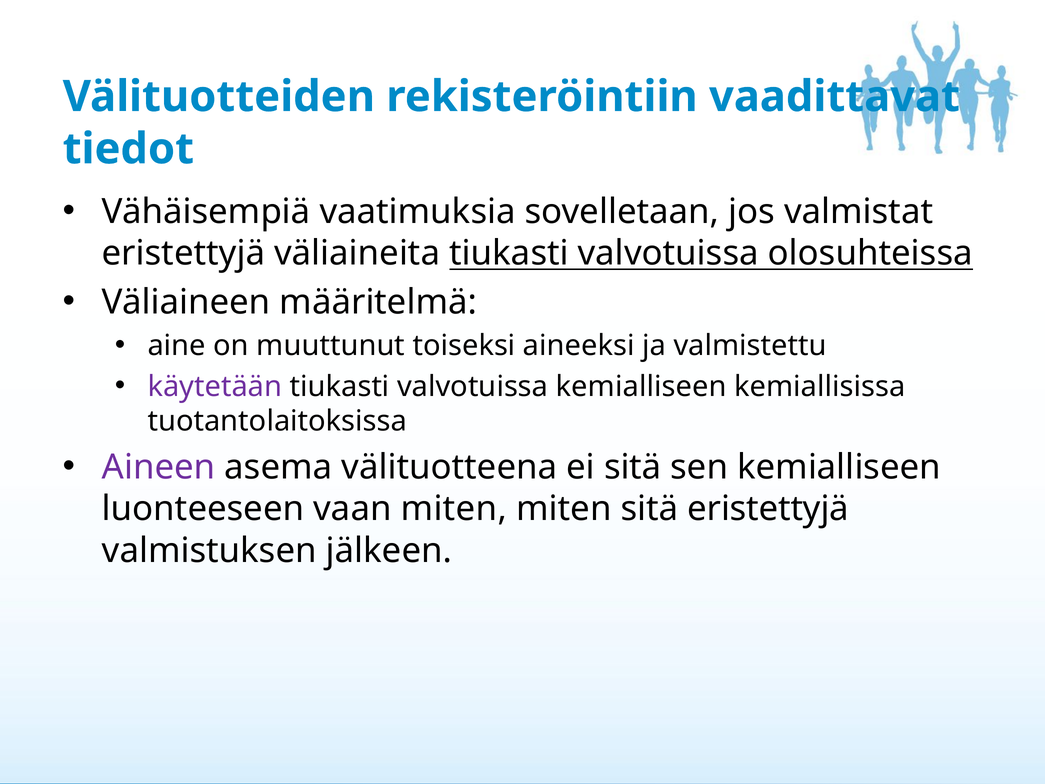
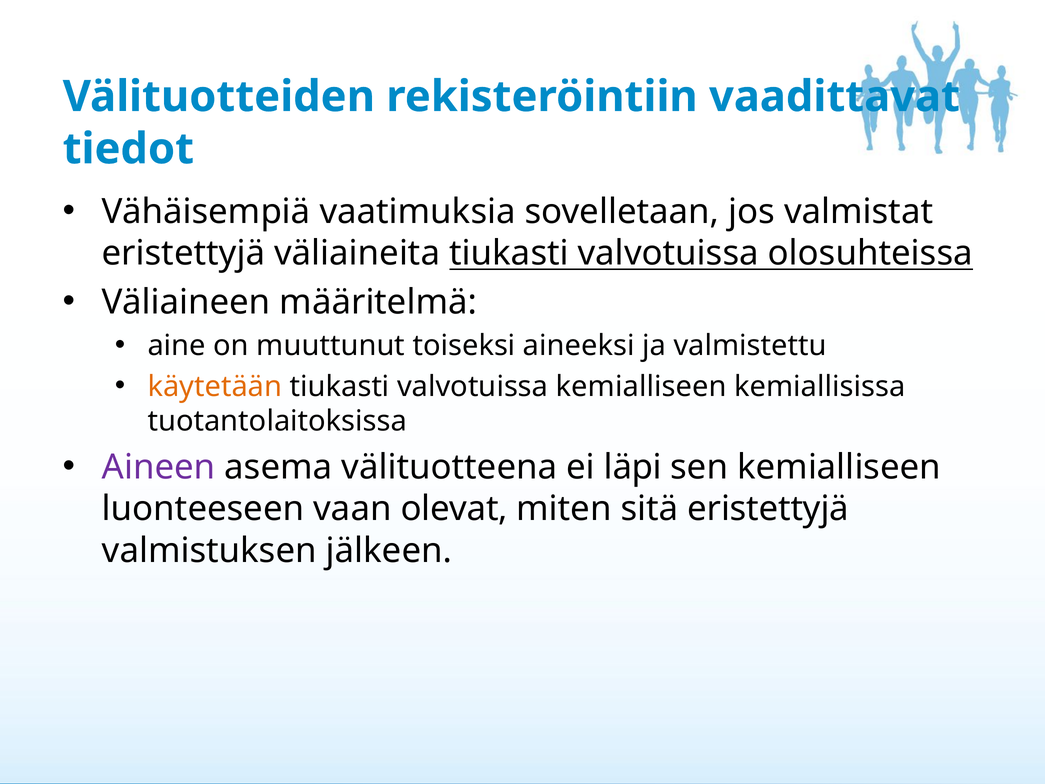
käytetään colour: purple -> orange (215, 386)
ei sitä: sitä -> läpi (633, 467)
vaan miten: miten -> olevat (454, 509)
